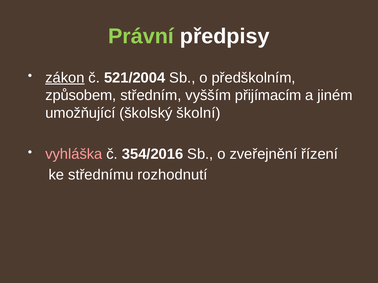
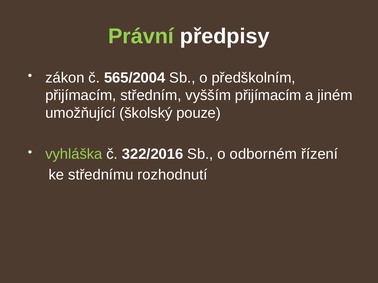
zákon underline: present -> none (65, 78)
521/2004: 521/2004 -> 565/2004 (135, 78)
způsobem: způsobem -> přijímacím (81, 96)
školní: školní -> pouze (199, 113)
vyhláška colour: pink -> light green (74, 154)
354/2016: 354/2016 -> 322/2016 (153, 154)
zveřejnění: zveřejnění -> odborném (263, 154)
